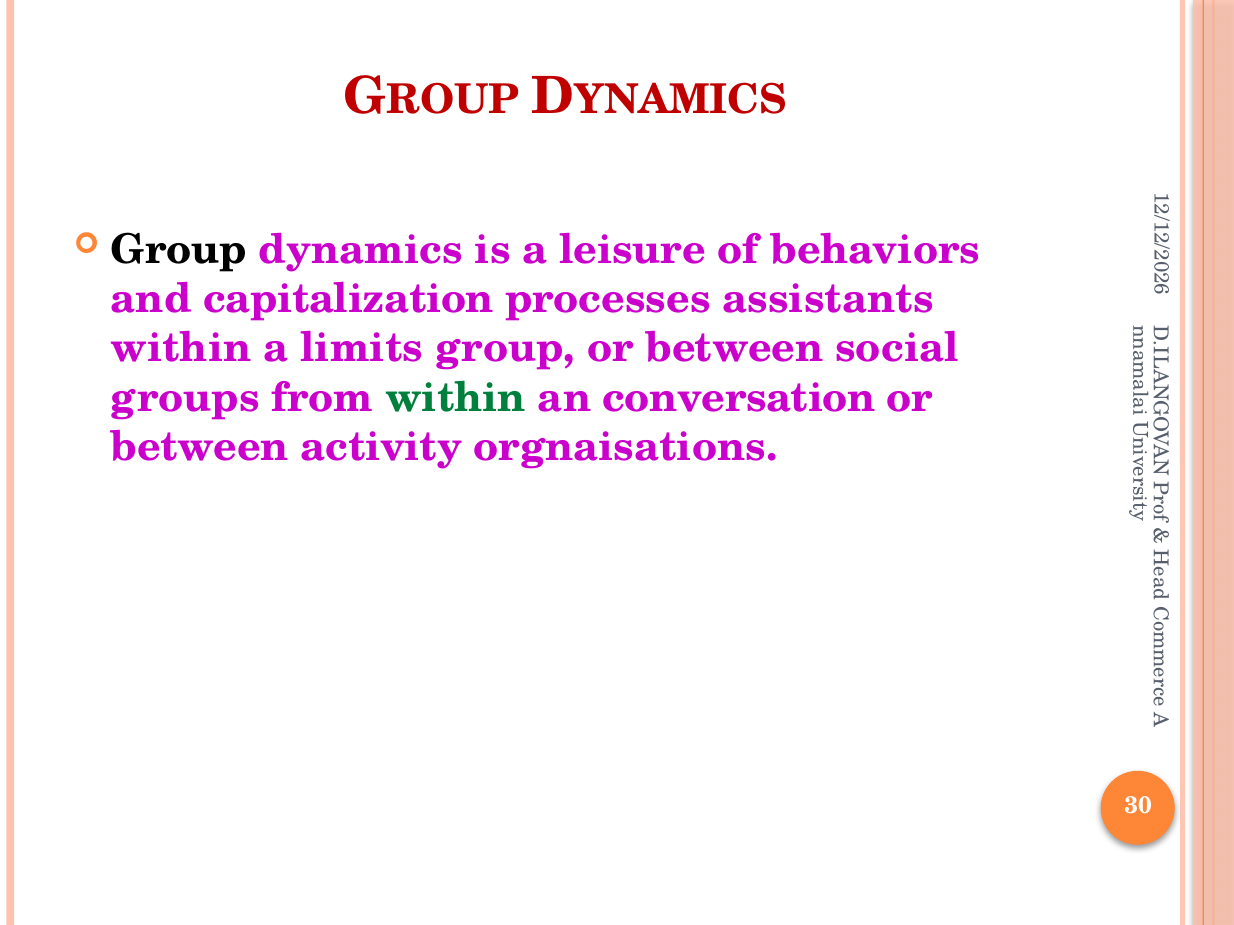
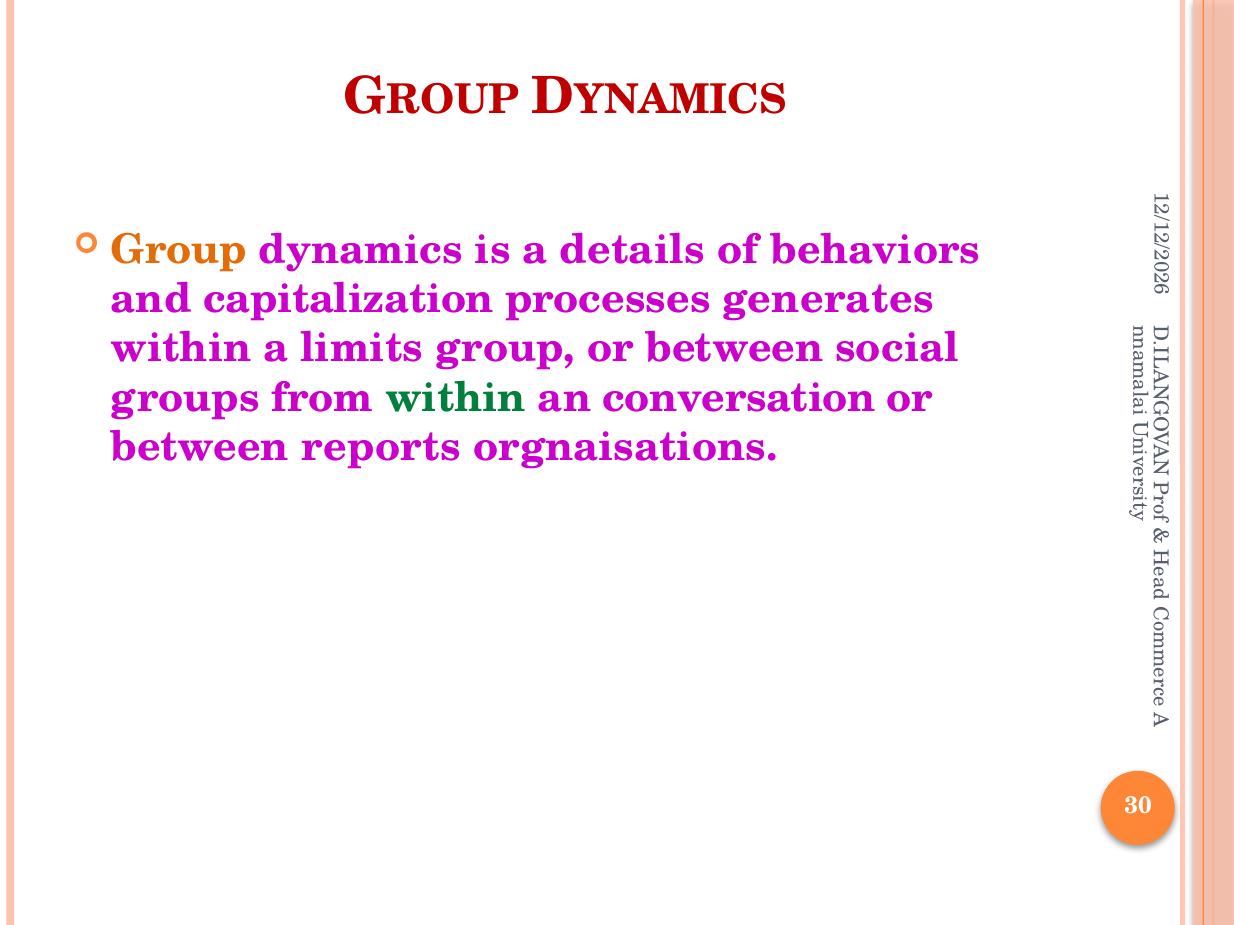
Group colour: black -> orange (179, 250)
leisure: leisure -> details (632, 250)
assistants: assistants -> generates (828, 299)
activity: activity -> reports (381, 447)
